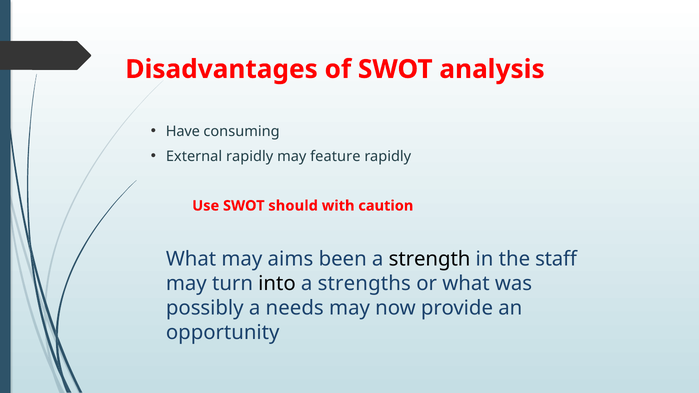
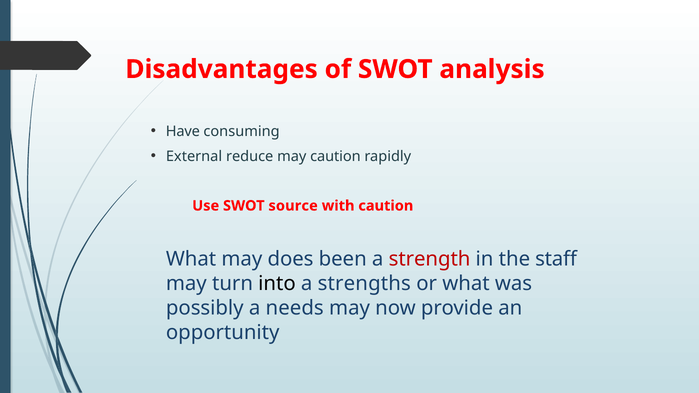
External rapidly: rapidly -> reduce (250, 156)
may feature: feature -> caution (335, 156)
should: should -> source (293, 206)
aims: aims -> does (291, 259)
strength colour: black -> red (430, 259)
